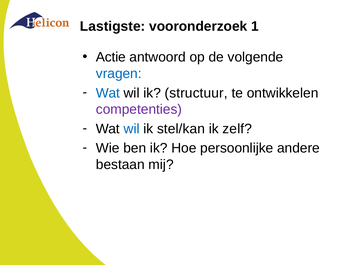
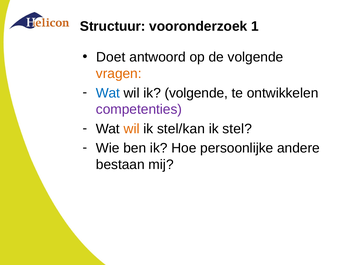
Lastigste: Lastigste -> Structuur (113, 26)
Actie: Actie -> Doet (111, 57)
vragen colour: blue -> orange (119, 74)
ik structuur: structuur -> volgende (196, 93)
wil colour: blue -> orange (132, 129)
zelf: zelf -> stel (237, 129)
